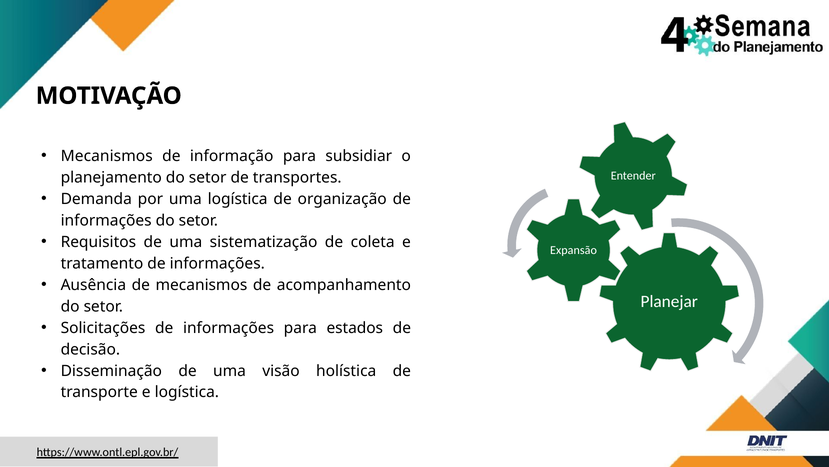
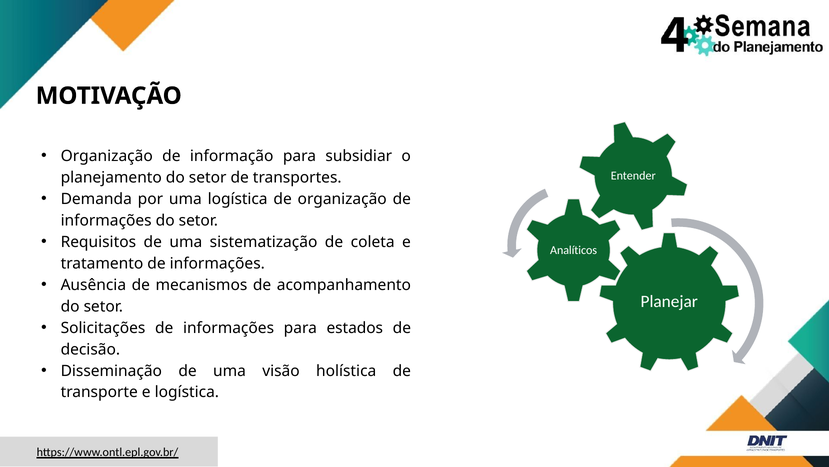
Mecanismos: Mecanismos -> Organização (107, 156)
Expansão: Expansão -> Analíticos (574, 250)
